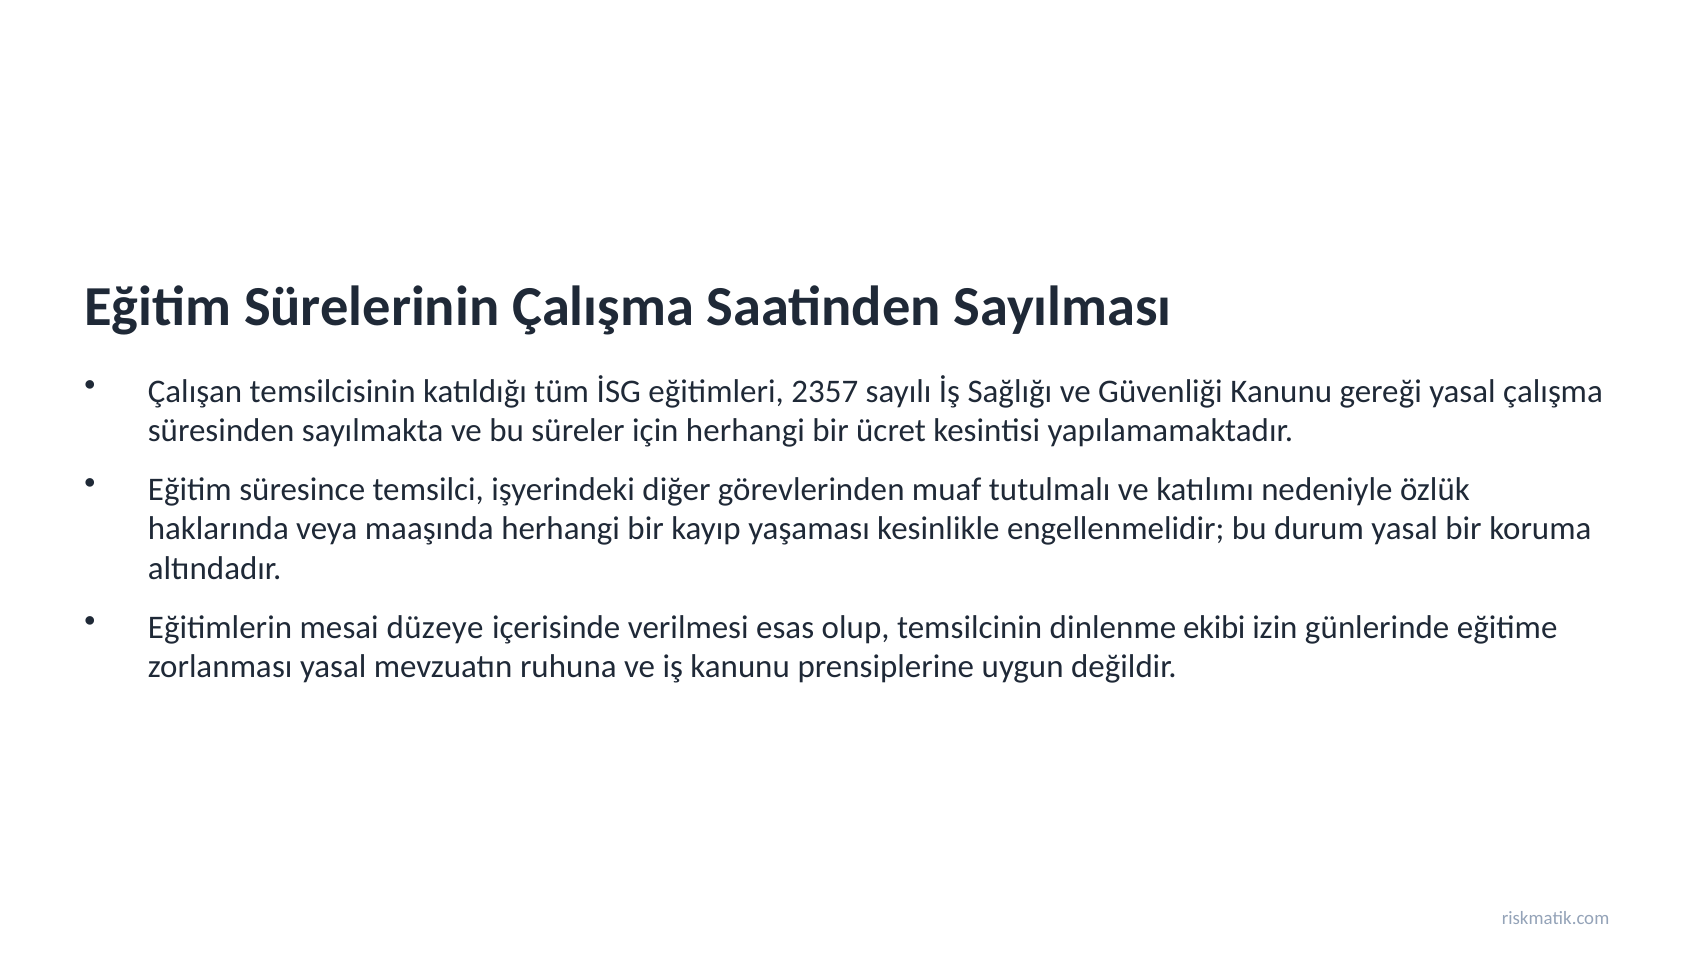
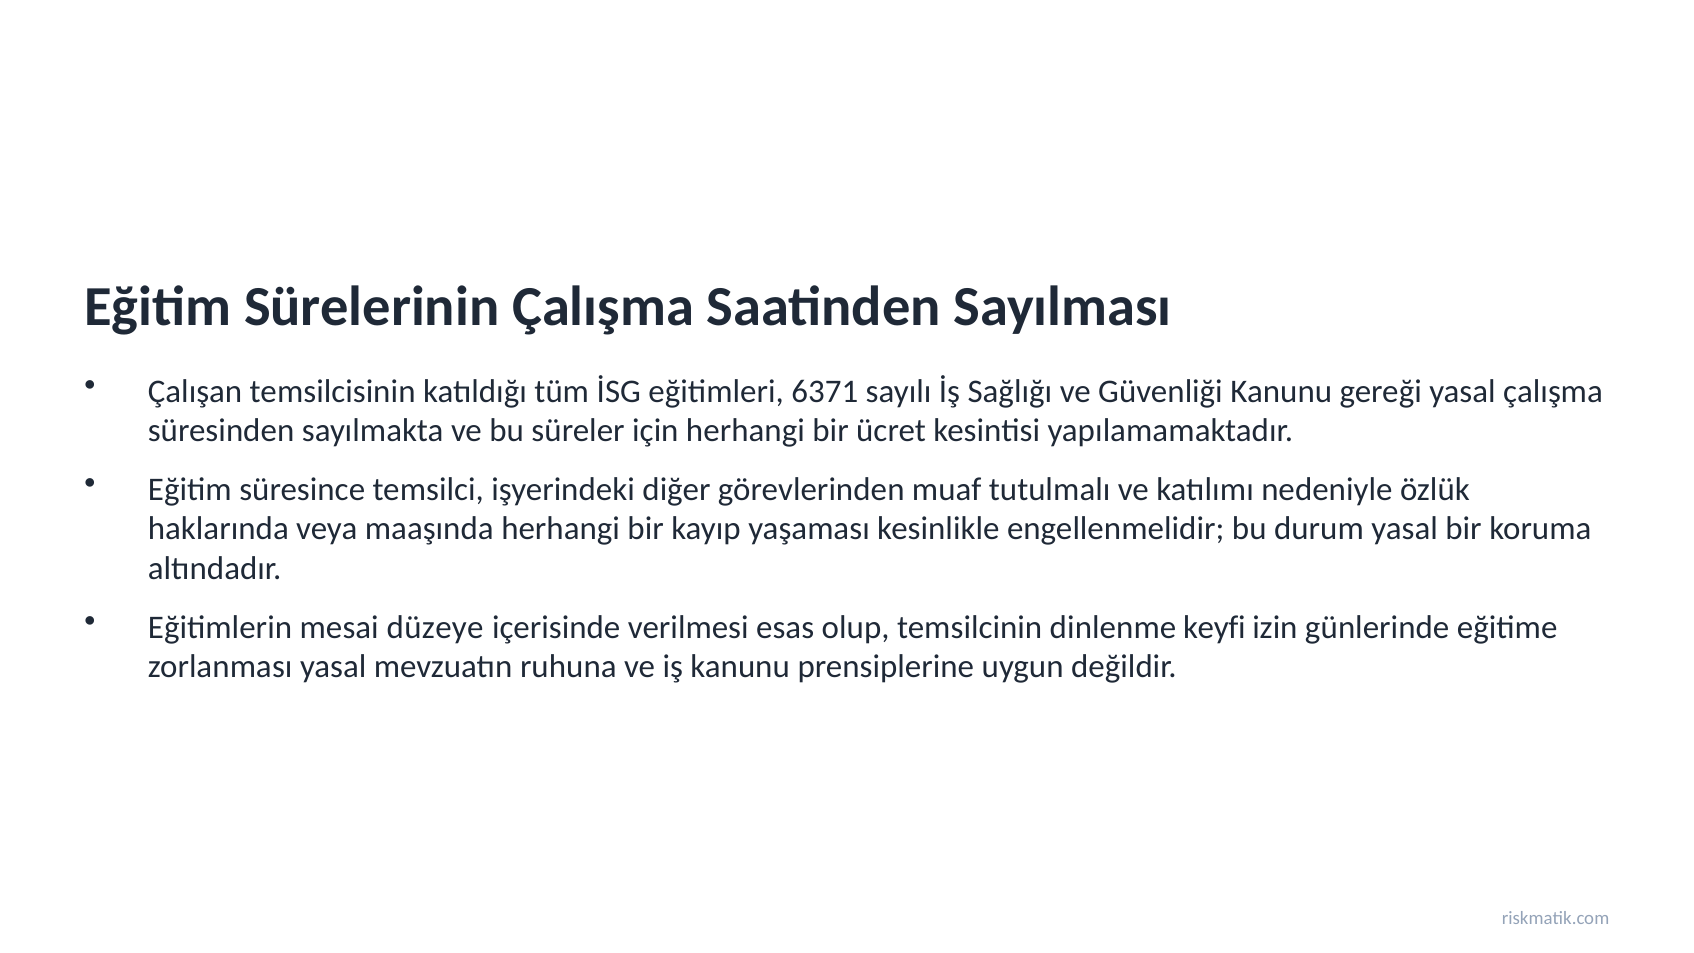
2357: 2357 -> 6371 (825, 391)
ekibi: ekibi -> keyfi (1214, 627)
